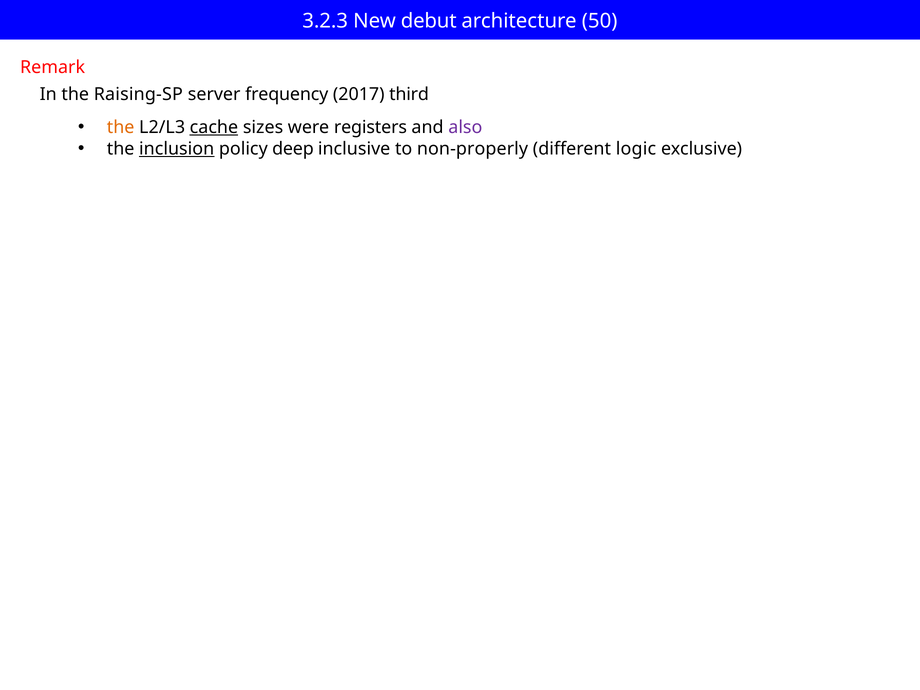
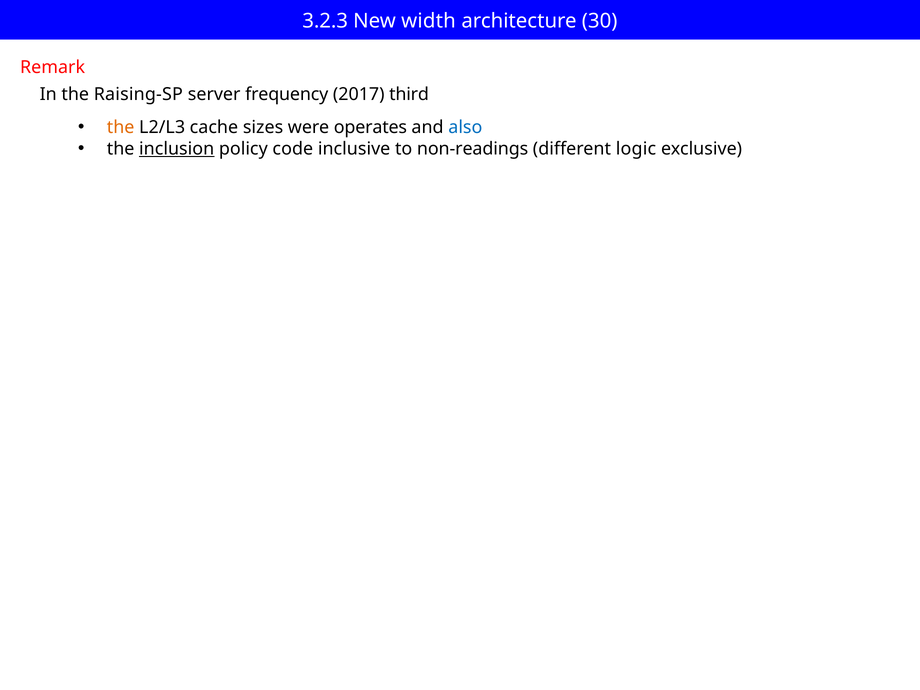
debut: debut -> width (429, 21)
50: 50 -> 30 (600, 21)
cache underline: present -> none (214, 127)
registers: registers -> operates (370, 127)
also colour: purple -> blue (465, 127)
deep: deep -> code (293, 149)
non-properly: non-properly -> non-readings (473, 149)
